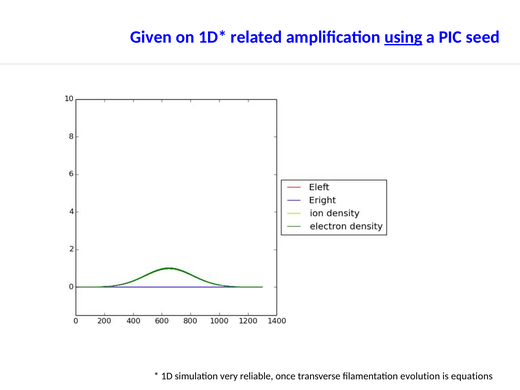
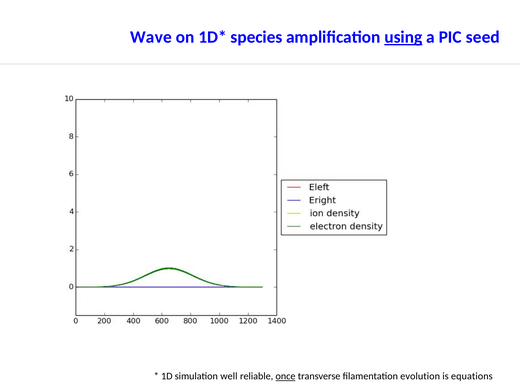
Given: Given -> Wave (151, 37)
related: related -> species (256, 37)
very: very -> well (229, 376)
once underline: none -> present (286, 376)
